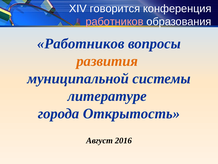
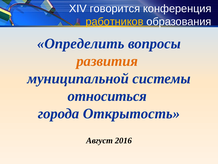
работников colour: pink -> yellow (114, 22)
Работников: Работников -> Определить (81, 44)
литературе: литературе -> относиться (107, 96)
